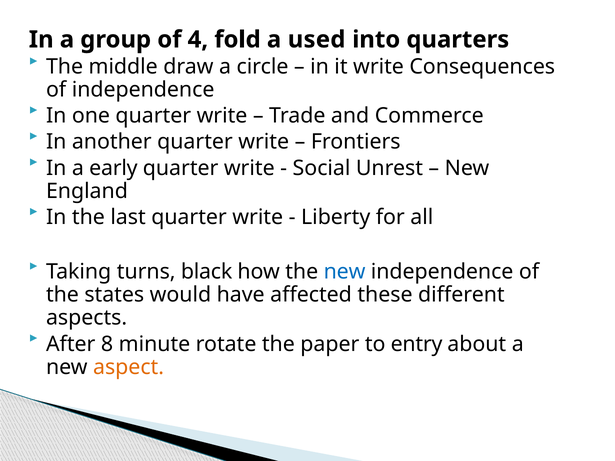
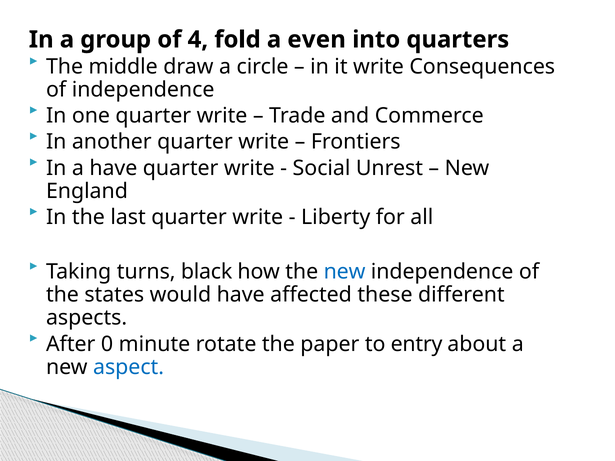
used: used -> even (317, 40)
a early: early -> have (113, 168)
8: 8 -> 0 (107, 344)
aspect colour: orange -> blue (129, 367)
